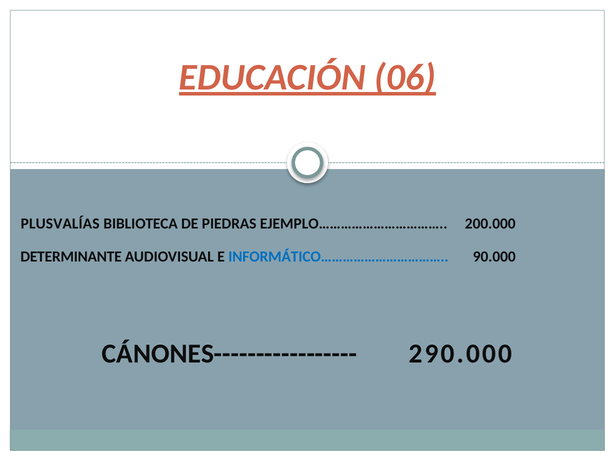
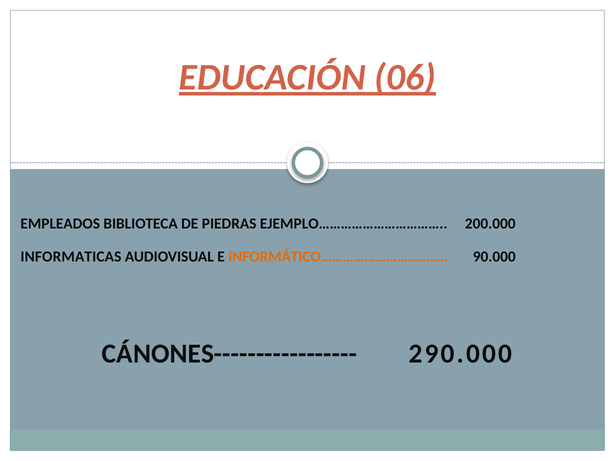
PLUSVALÍAS: PLUSVALÍAS -> EMPLEADOS (60, 224)
DETERMINANTE: DETERMINANTE -> INFORMATICAS (71, 257)
INFORMÁTICO…………………………… colour: blue -> orange (338, 257)
